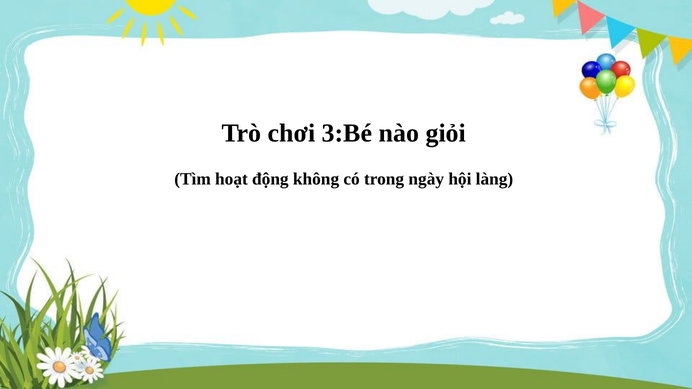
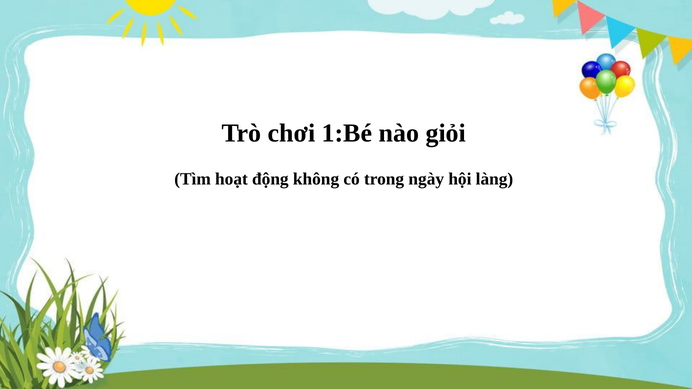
3:Bé: 3:Bé -> 1:Bé (347, 133)
